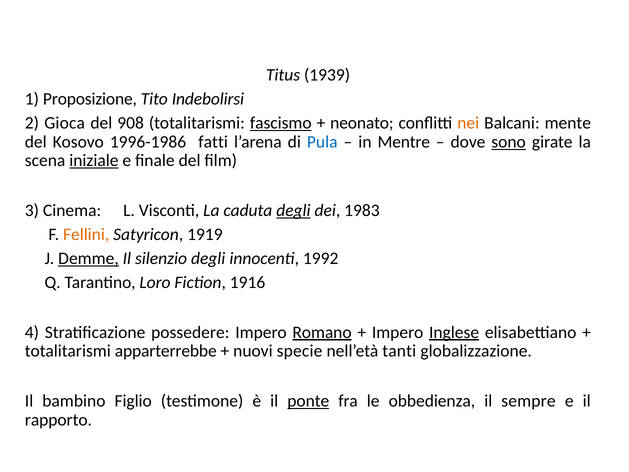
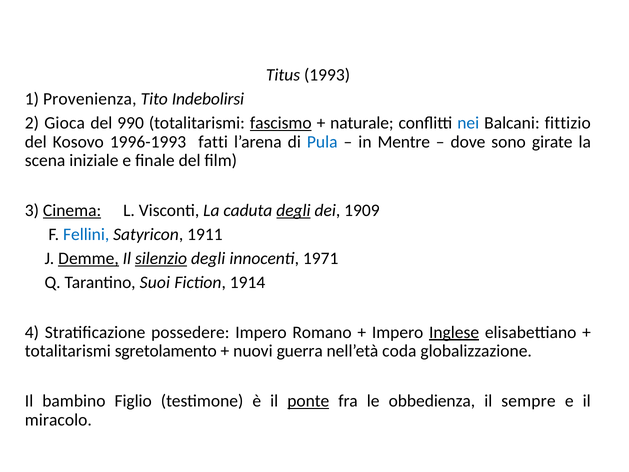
1939: 1939 -> 1993 (327, 75)
Proposizione: Proposizione -> Provenienza (90, 99)
908: 908 -> 990 (131, 123)
neonato: neonato -> naturale (362, 123)
nei colour: orange -> blue (468, 123)
mente: mente -> fittizio (568, 123)
1996-1986: 1996-1986 -> 1996-1993 (148, 142)
sono underline: present -> none (509, 142)
iniziale underline: present -> none (94, 161)
Cinema underline: none -> present (72, 210)
1983: 1983 -> 1909 (362, 210)
Fellini colour: orange -> blue (86, 234)
1919: 1919 -> 1911 (205, 234)
silenzio underline: none -> present (161, 258)
1992: 1992 -> 1971 (321, 258)
Loro: Loro -> Suoi (155, 282)
1916: 1916 -> 1914 (248, 282)
Romano underline: present -> none (322, 332)
apparterrebbe: apparterrebbe -> sgretolamento (166, 351)
specie: specie -> guerra (300, 351)
tanti: tanti -> coda (399, 351)
rapporto: rapporto -> miracolo (58, 420)
